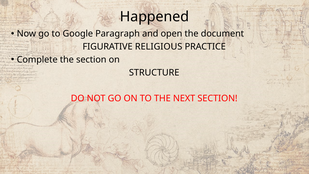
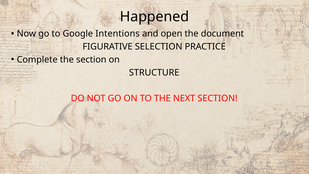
Paragraph: Paragraph -> Intentions (118, 34)
RELIGIOUS: RELIGIOUS -> SELECTION (159, 47)
